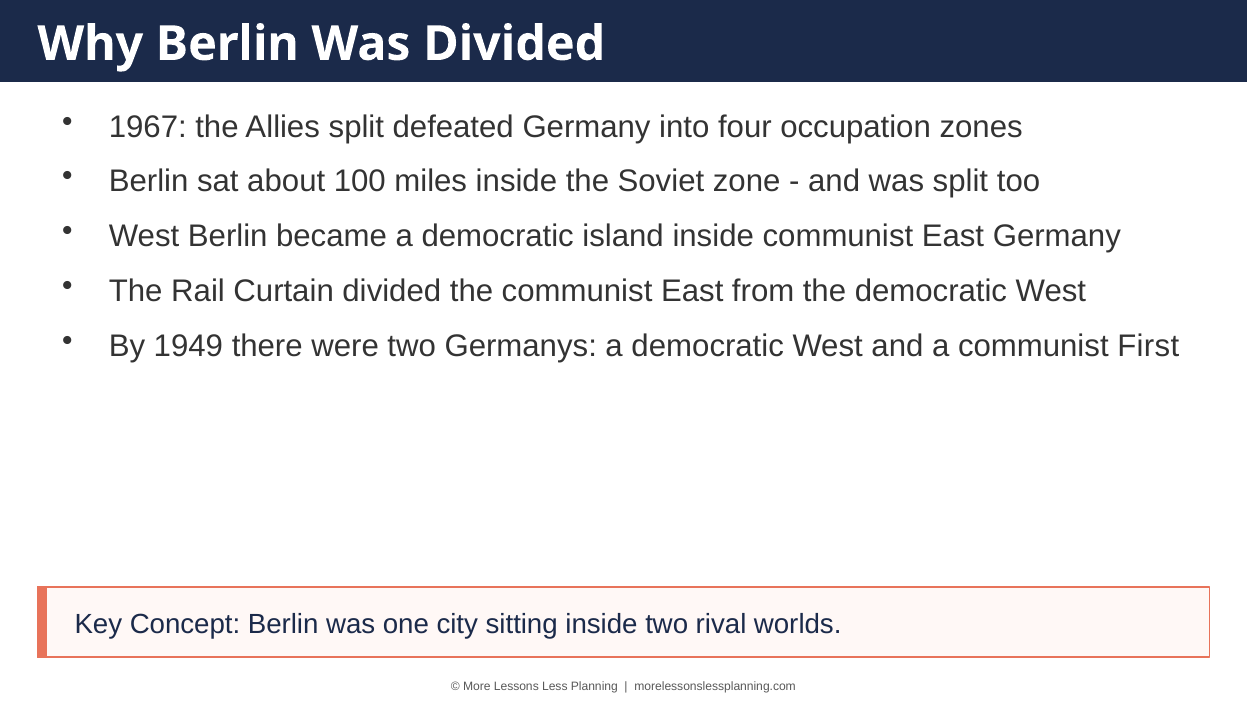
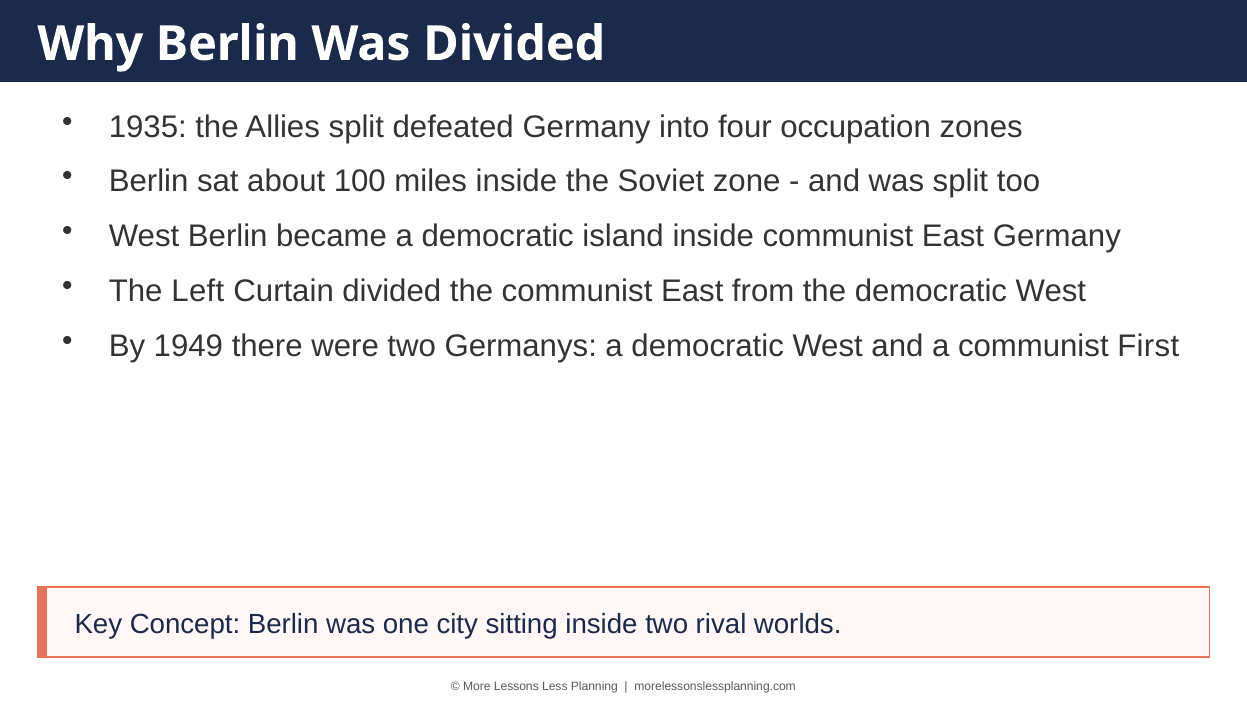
1967: 1967 -> 1935 (148, 127)
Rail: Rail -> Left (198, 291)
